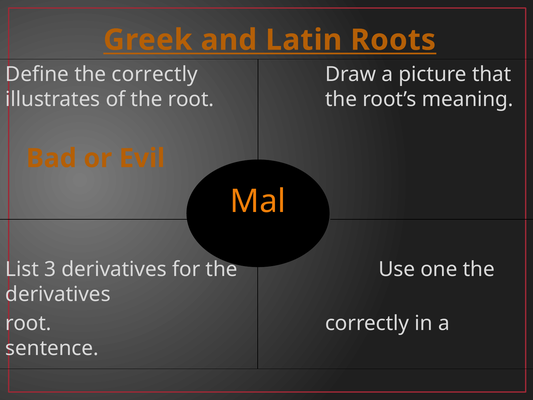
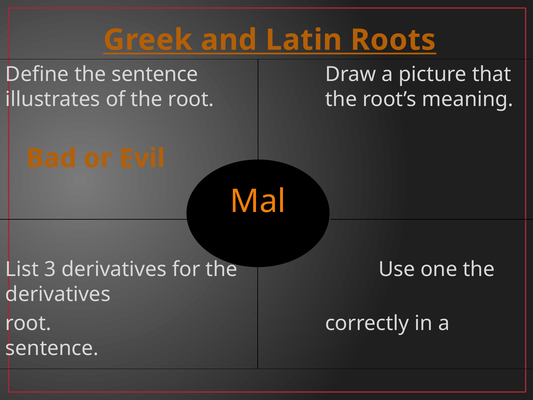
the correctly: correctly -> sentence (155, 74)
